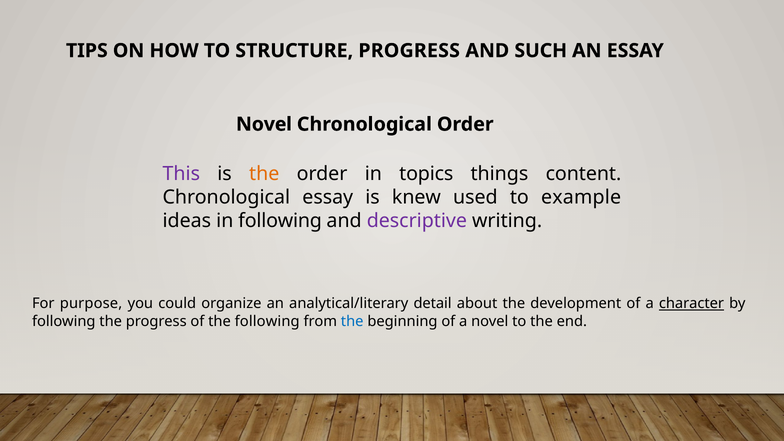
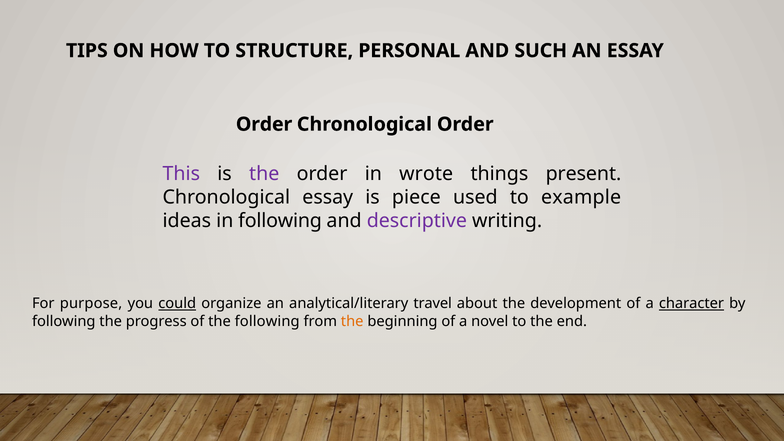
STRUCTURE PROGRESS: PROGRESS -> PERSONAL (409, 51)
Novel: Novel -> Order (264, 124)
the colour: orange -> purple (264, 174)
topics: topics -> wrote (426, 174)
content: content -> present (583, 174)
knew: knew -> piece (416, 197)
could underline: none -> present (177, 304)
detail: detail -> travel (433, 304)
the colour: blue -> orange (352, 321)
